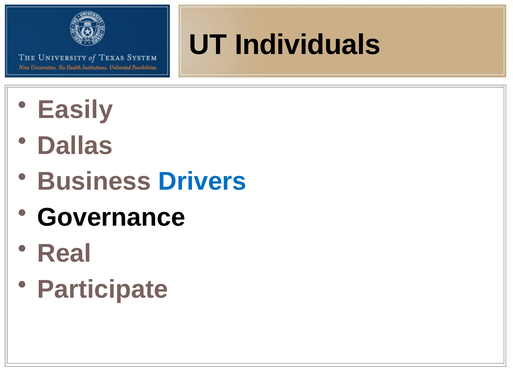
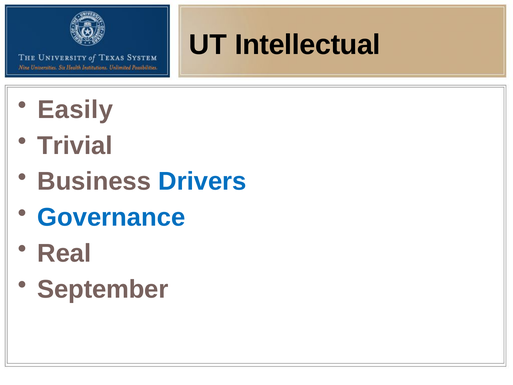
Individuals: Individuals -> Intellectual (308, 45)
Dallas: Dallas -> Trivial (75, 145)
Governance colour: black -> blue (111, 217)
Participate: Participate -> September (103, 289)
